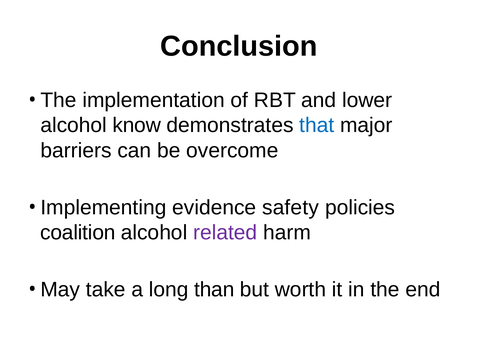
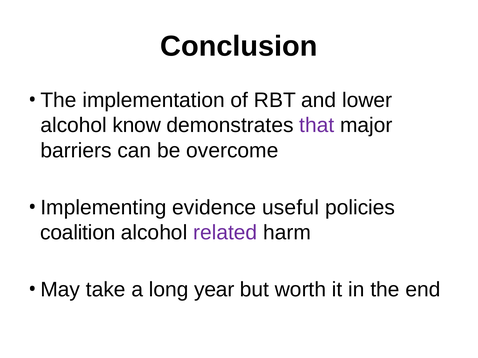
that colour: blue -> purple (317, 126)
safety: safety -> useful (291, 208)
than: than -> year (214, 290)
